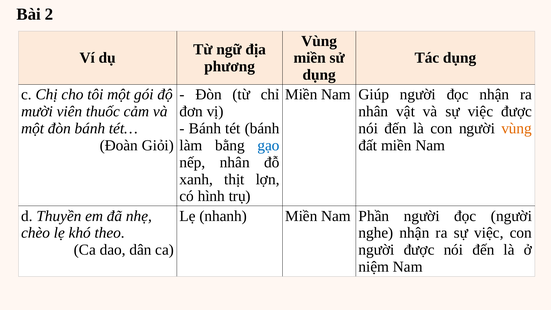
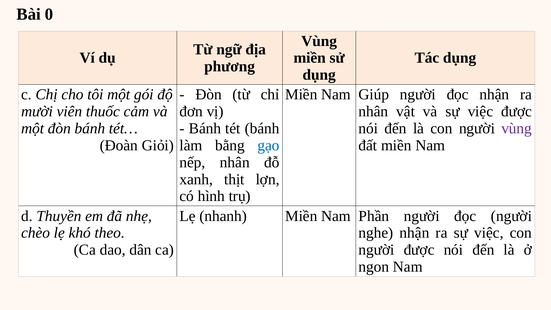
2: 2 -> 0 (49, 14)
vùng colour: orange -> purple (517, 128)
niệm: niệm -> ngon (374, 267)
